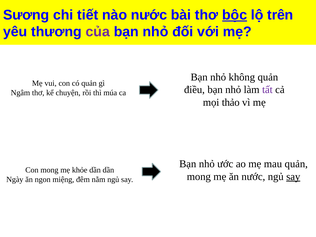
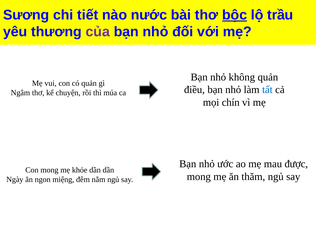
trên: trên -> trầu (280, 15)
tất colour: purple -> blue (267, 90)
thảo: thảo -> chín (231, 102)
mau quản: quản -> được (296, 164)
ăn nước: nước -> thăm (253, 177)
say underline: present -> none (293, 177)
